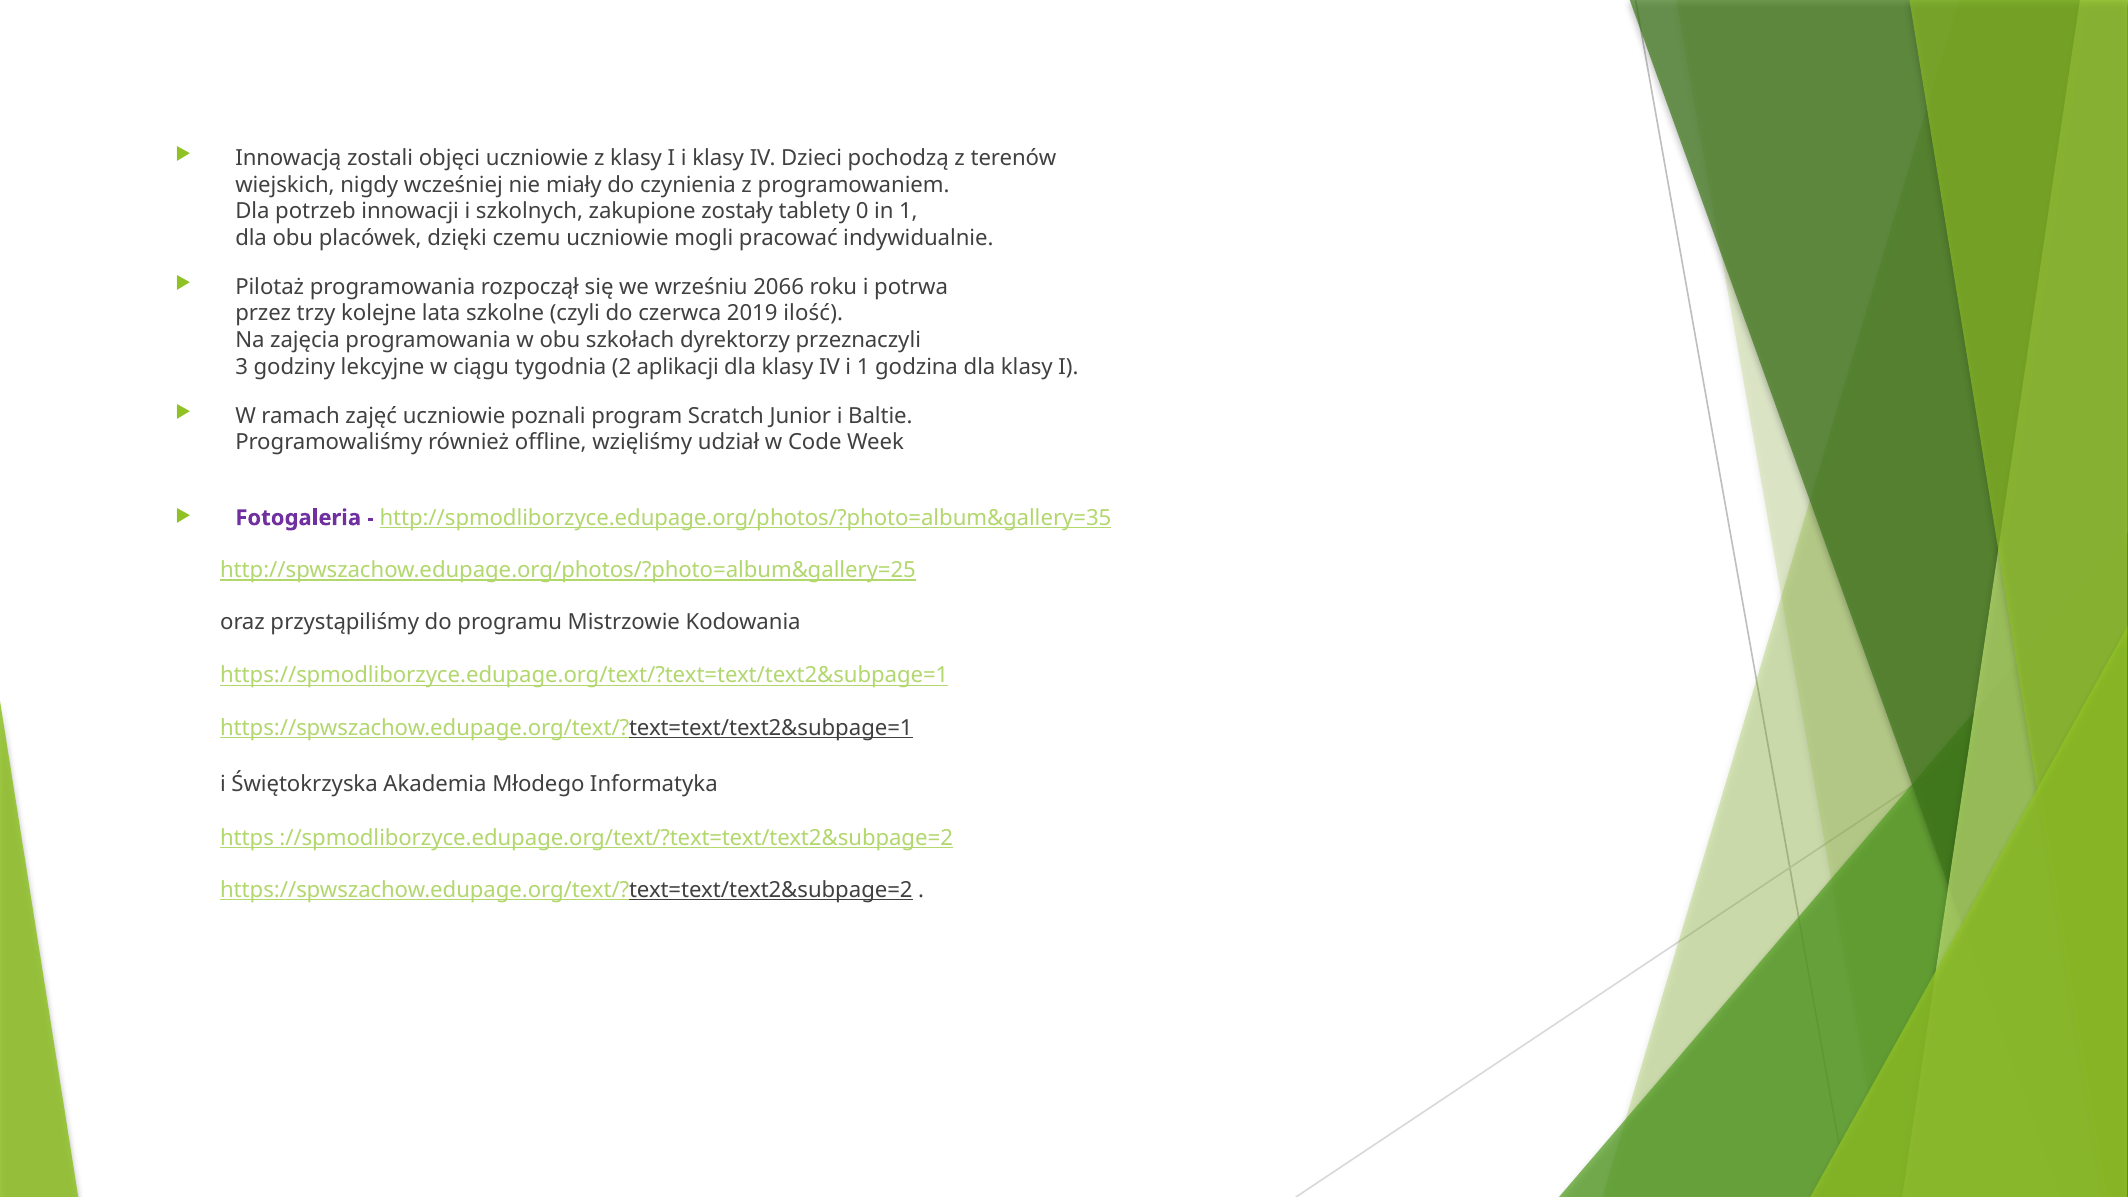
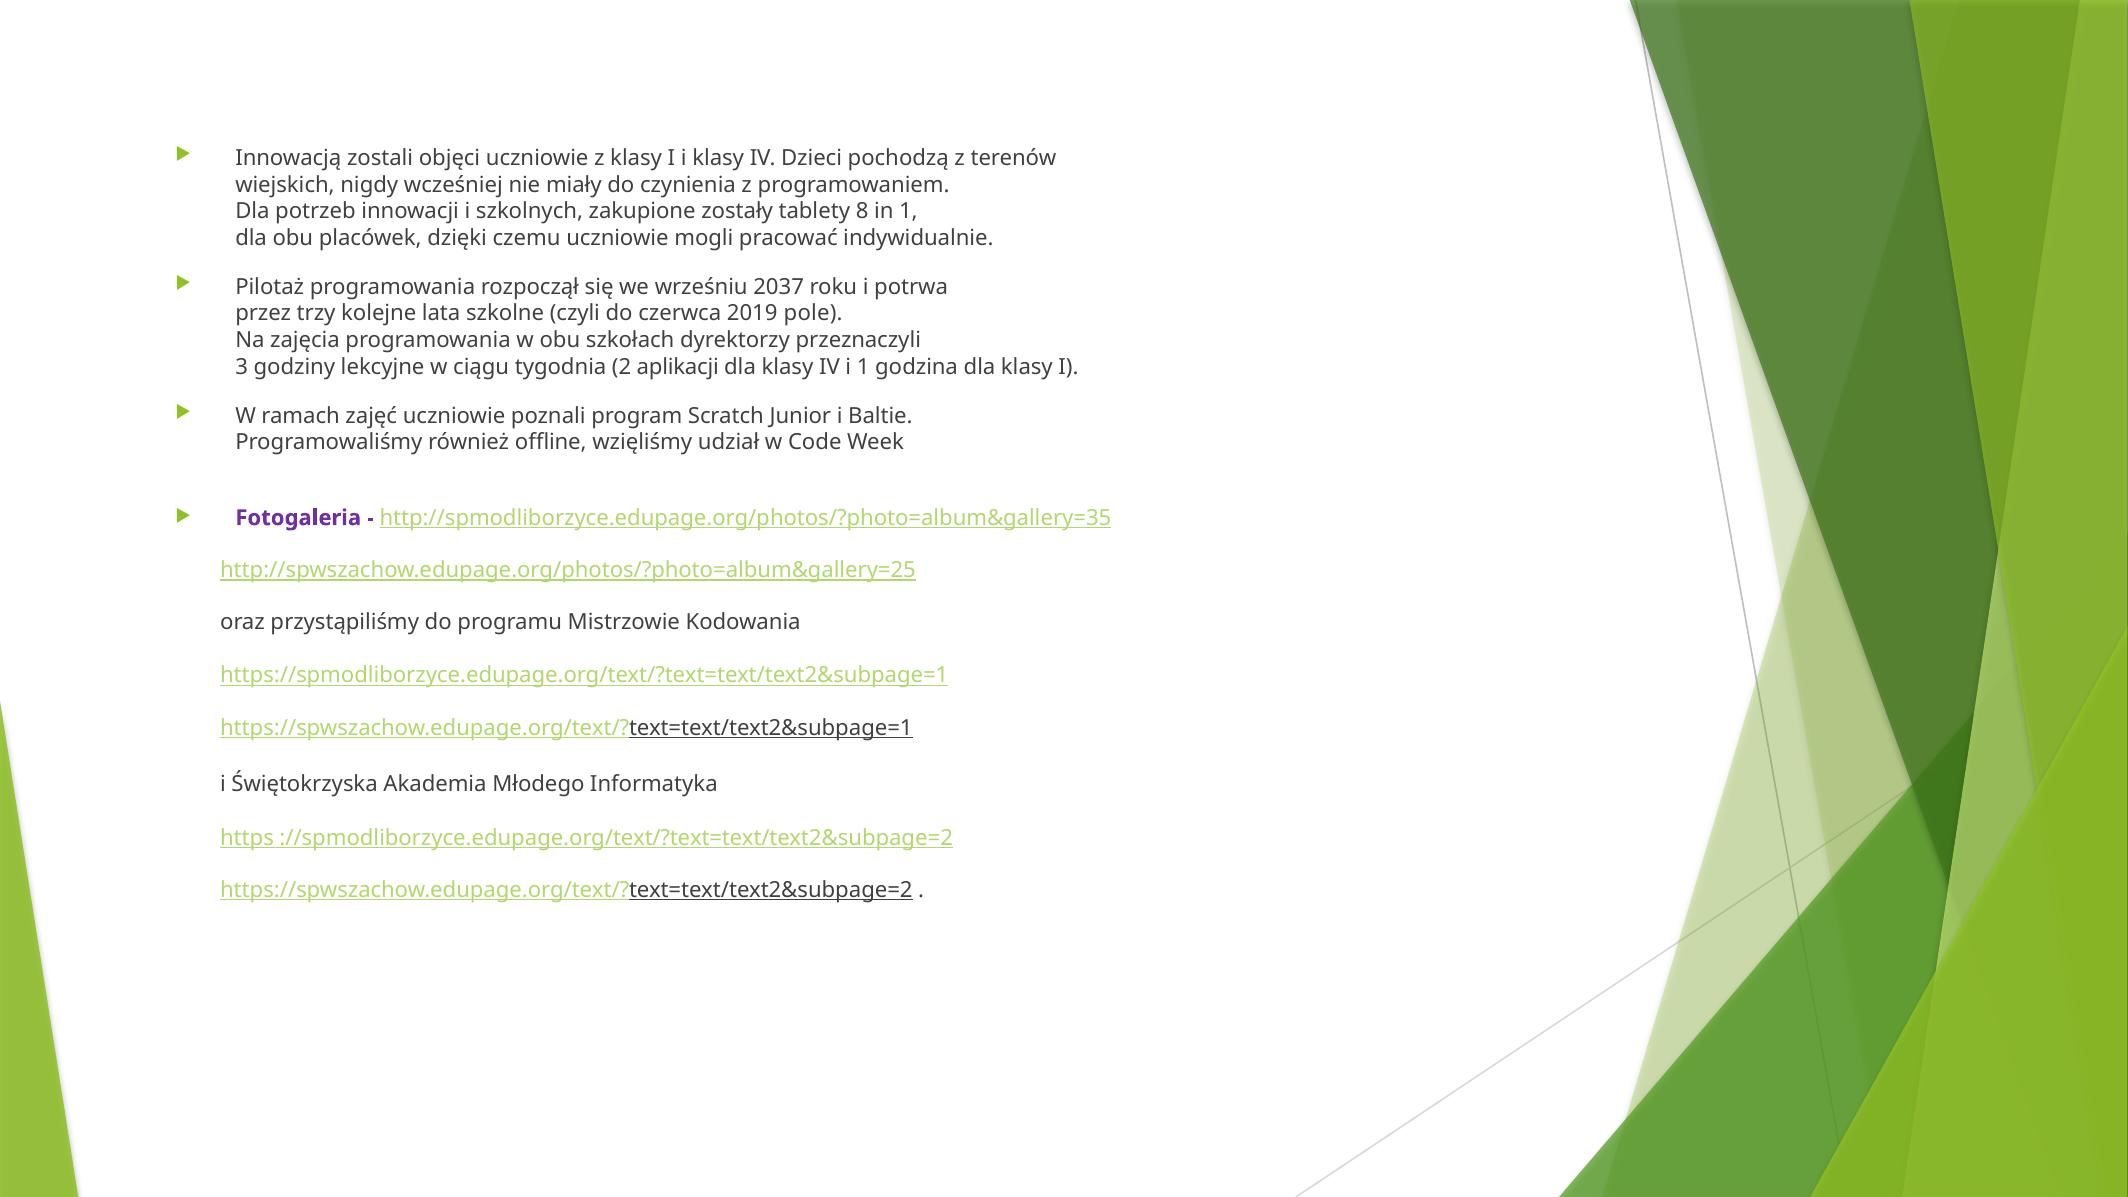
0: 0 -> 8 (862, 212)
2066: 2066 -> 2037 (779, 287)
ilość: ilość -> pole (813, 314)
